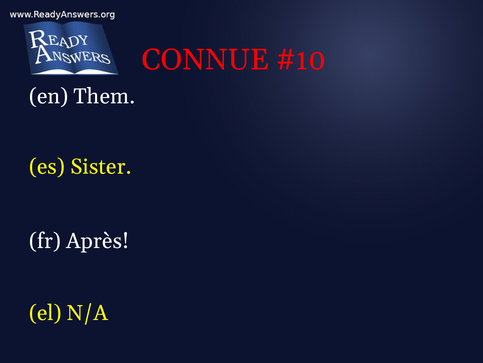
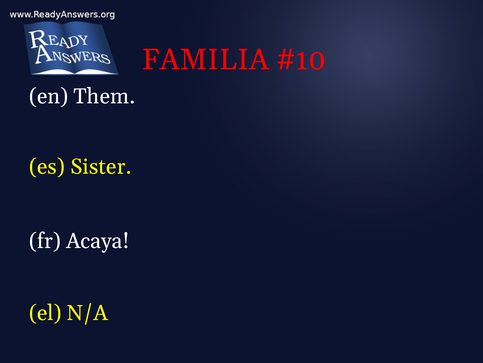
CONNUE: CONNUE -> FAMILIA (205, 60)
Après: Après -> Acaya (98, 241)
